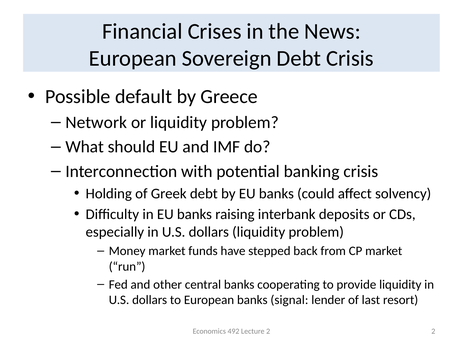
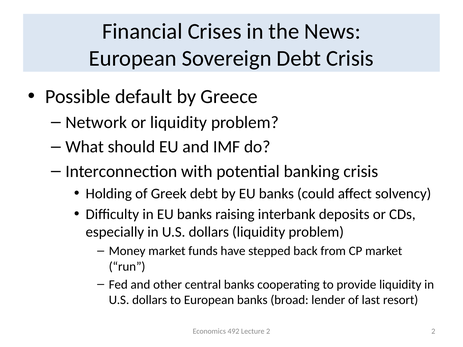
signal: signal -> broad (289, 300)
